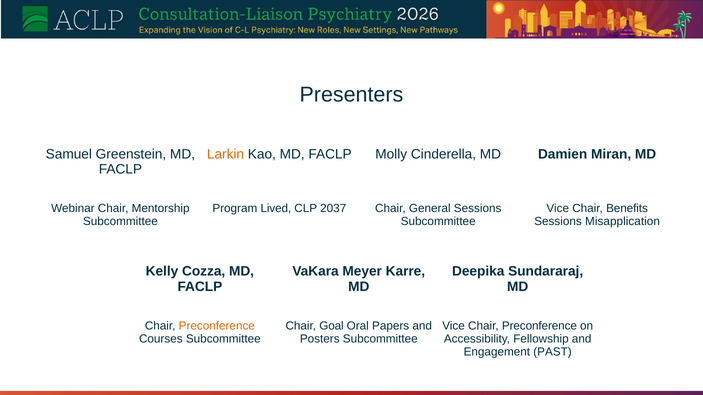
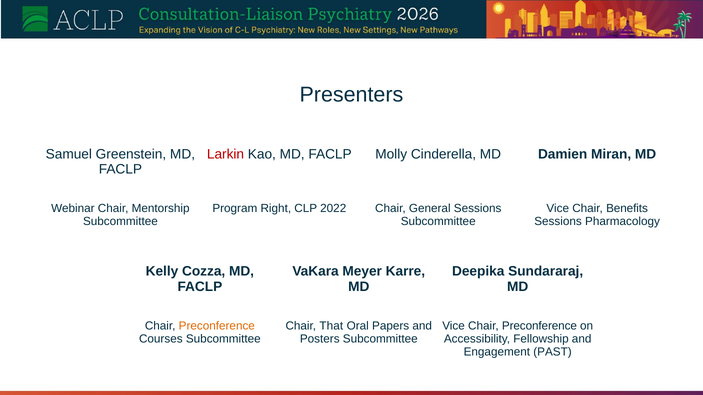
Larkin colour: orange -> red (226, 154)
Lived: Lived -> Right (276, 209)
2037: 2037 -> 2022 (333, 209)
Misapplication: Misapplication -> Pharmacology (623, 222)
Goal: Goal -> That (331, 326)
